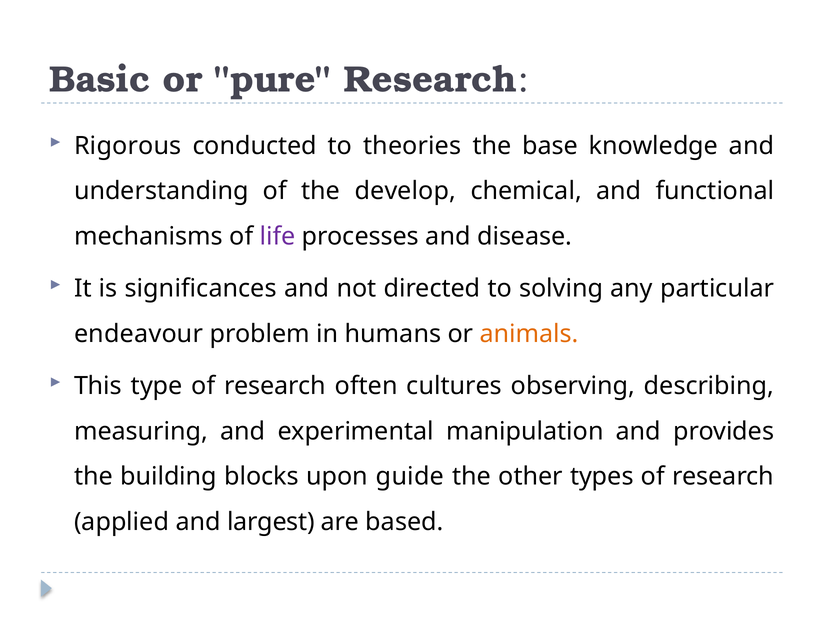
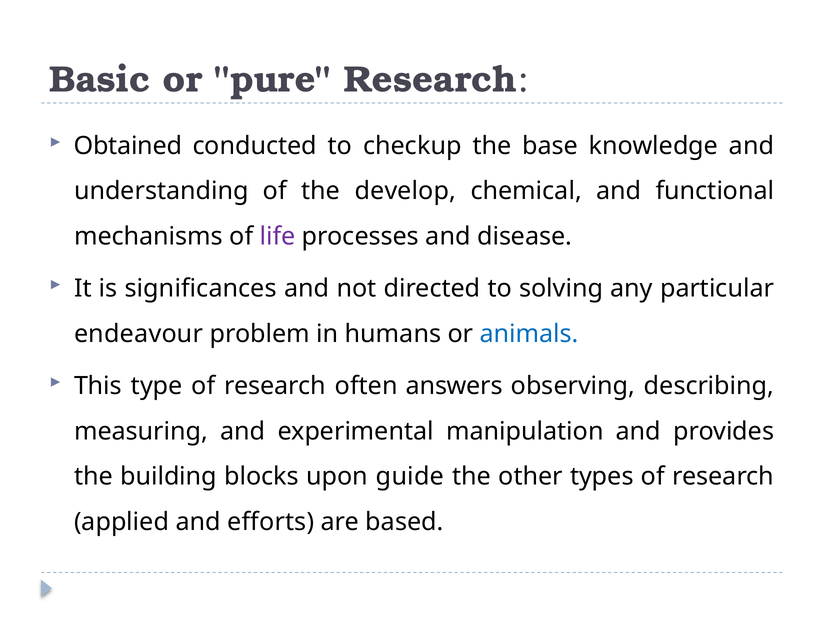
Rigorous: Rigorous -> Obtained (128, 146)
theories: theories -> checkup (412, 146)
animals colour: orange -> blue (529, 334)
cultures: cultures -> answers (454, 386)
largest: largest -> efforts (271, 522)
